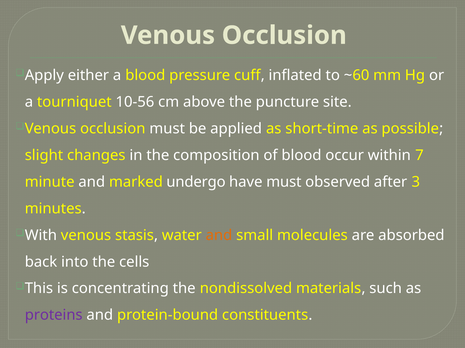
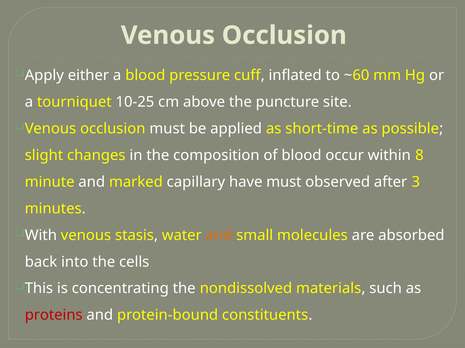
10-56: 10-56 -> 10-25 (135, 102)
7: 7 -> 8 (419, 156)
undergo: undergo -> capillary (196, 182)
proteins colour: purple -> red (54, 316)
